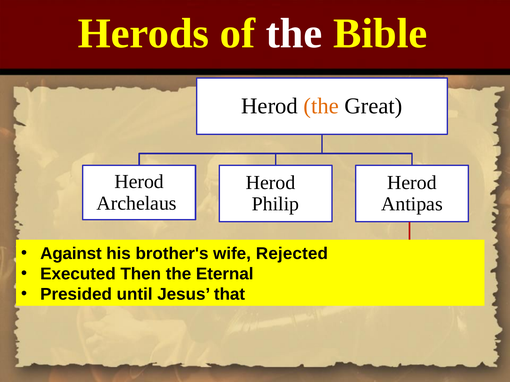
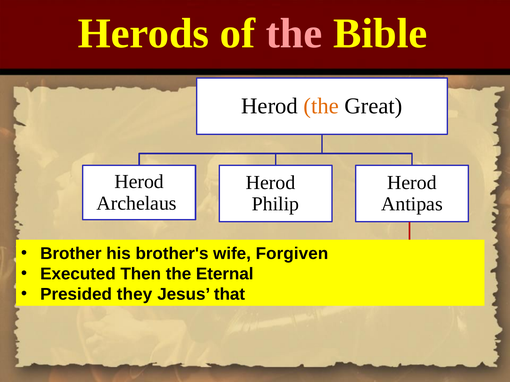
the colour: white -> pink (294, 34)
Against: Against -> Brother (71, 254)
Rejected: Rejected -> Forgiven (292, 254)
until: until -> they (135, 295)
